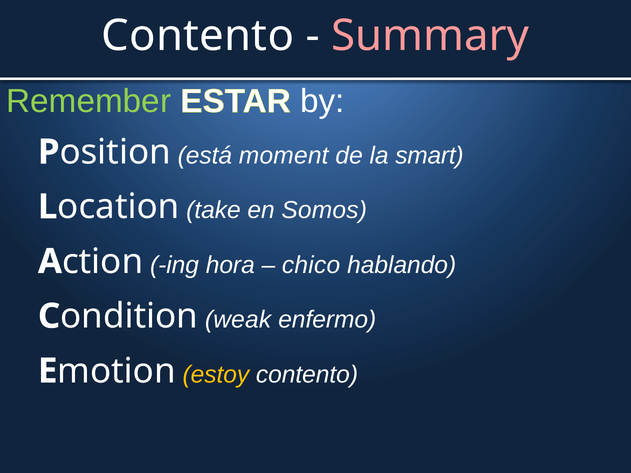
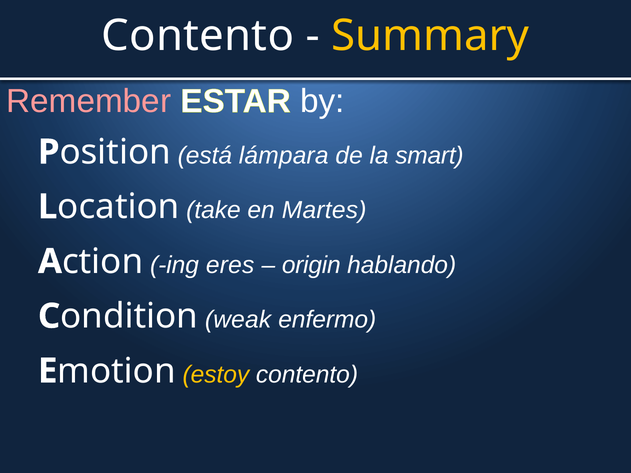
Summary colour: pink -> yellow (430, 36)
Remember colour: light green -> pink (89, 101)
moment: moment -> lámpara (284, 156)
Somos: Somos -> Martes (324, 210)
hora: hora -> eres (230, 265)
chico: chico -> origin (311, 265)
